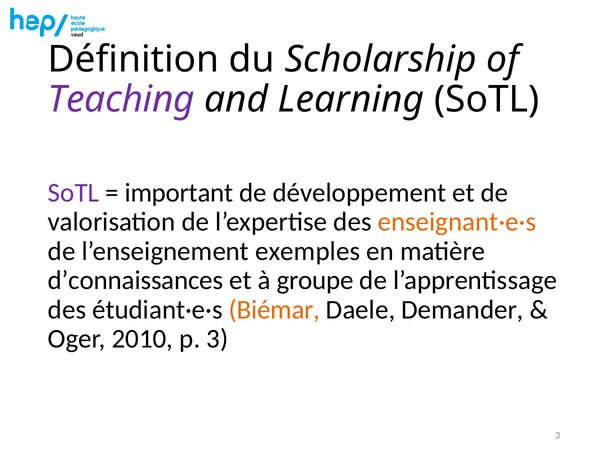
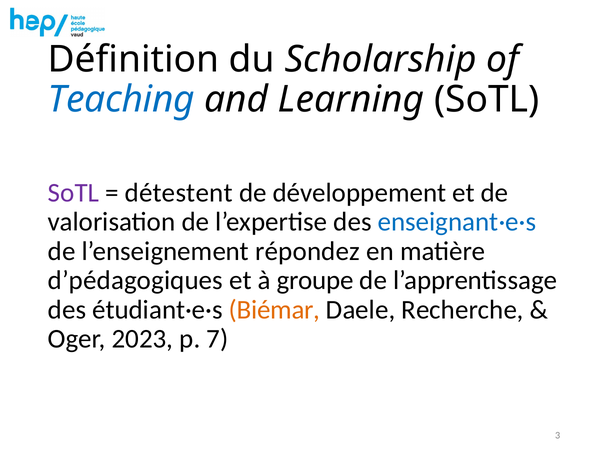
Teaching colour: purple -> blue (121, 100)
important: important -> détestent (179, 193)
enseignant·e·s colour: orange -> blue (457, 222)
exemples: exemples -> répondez (308, 251)
d’connaissances: d’connaissances -> d’pédagogiques (135, 280)
Demander: Demander -> Recherche (463, 310)
2010: 2010 -> 2023 (142, 339)
p 3: 3 -> 7 (217, 339)
